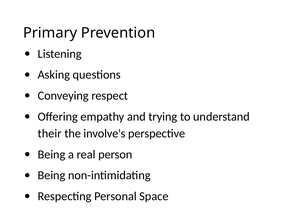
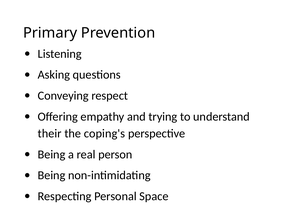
involve's: involve's -> coping's (104, 133)
